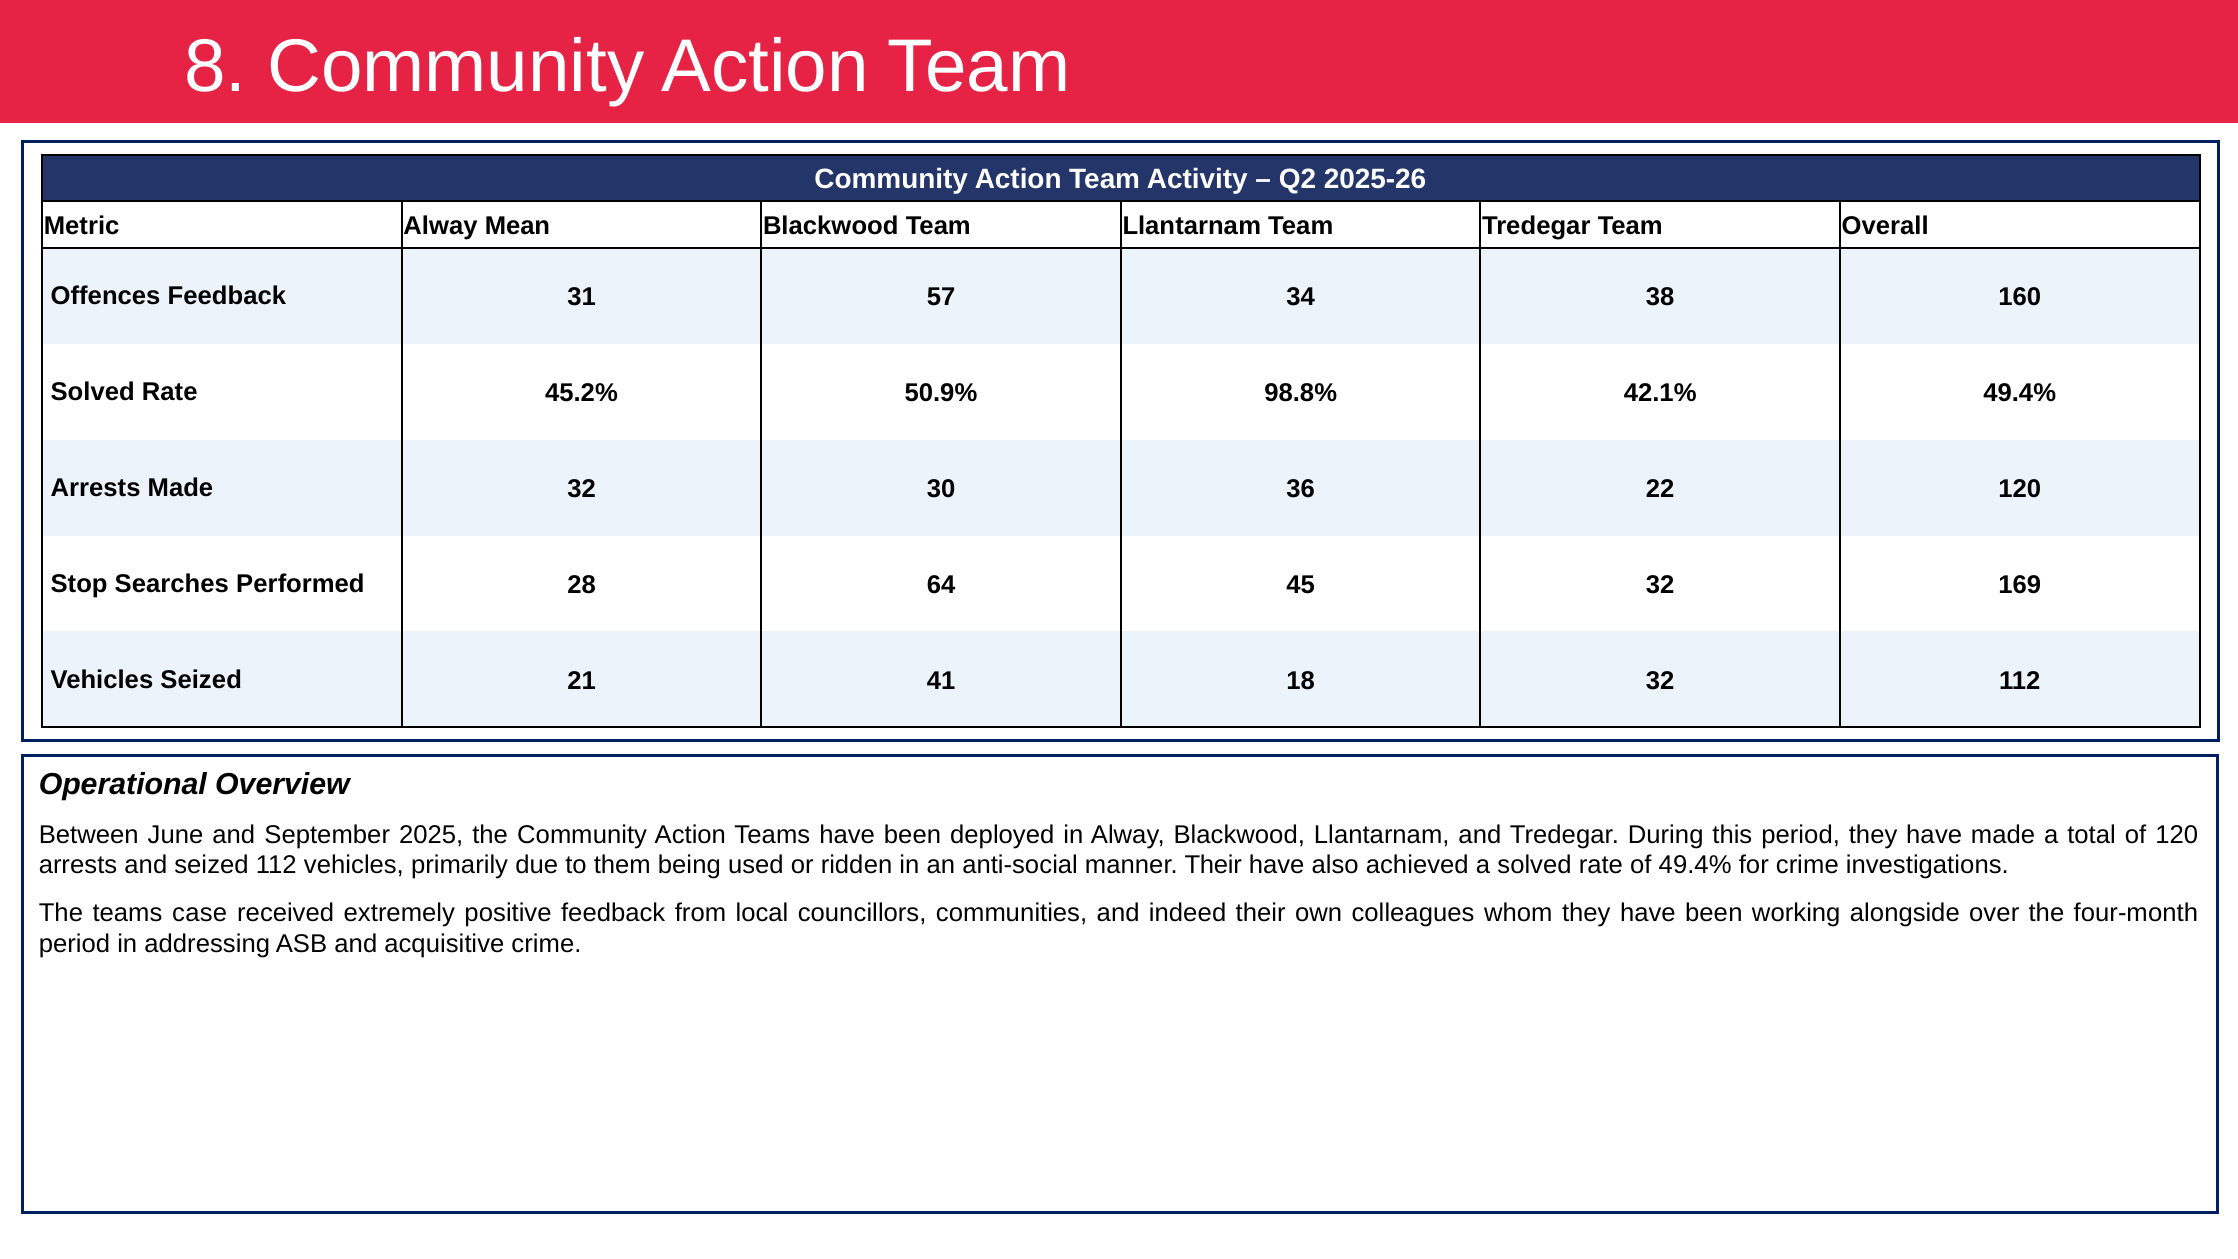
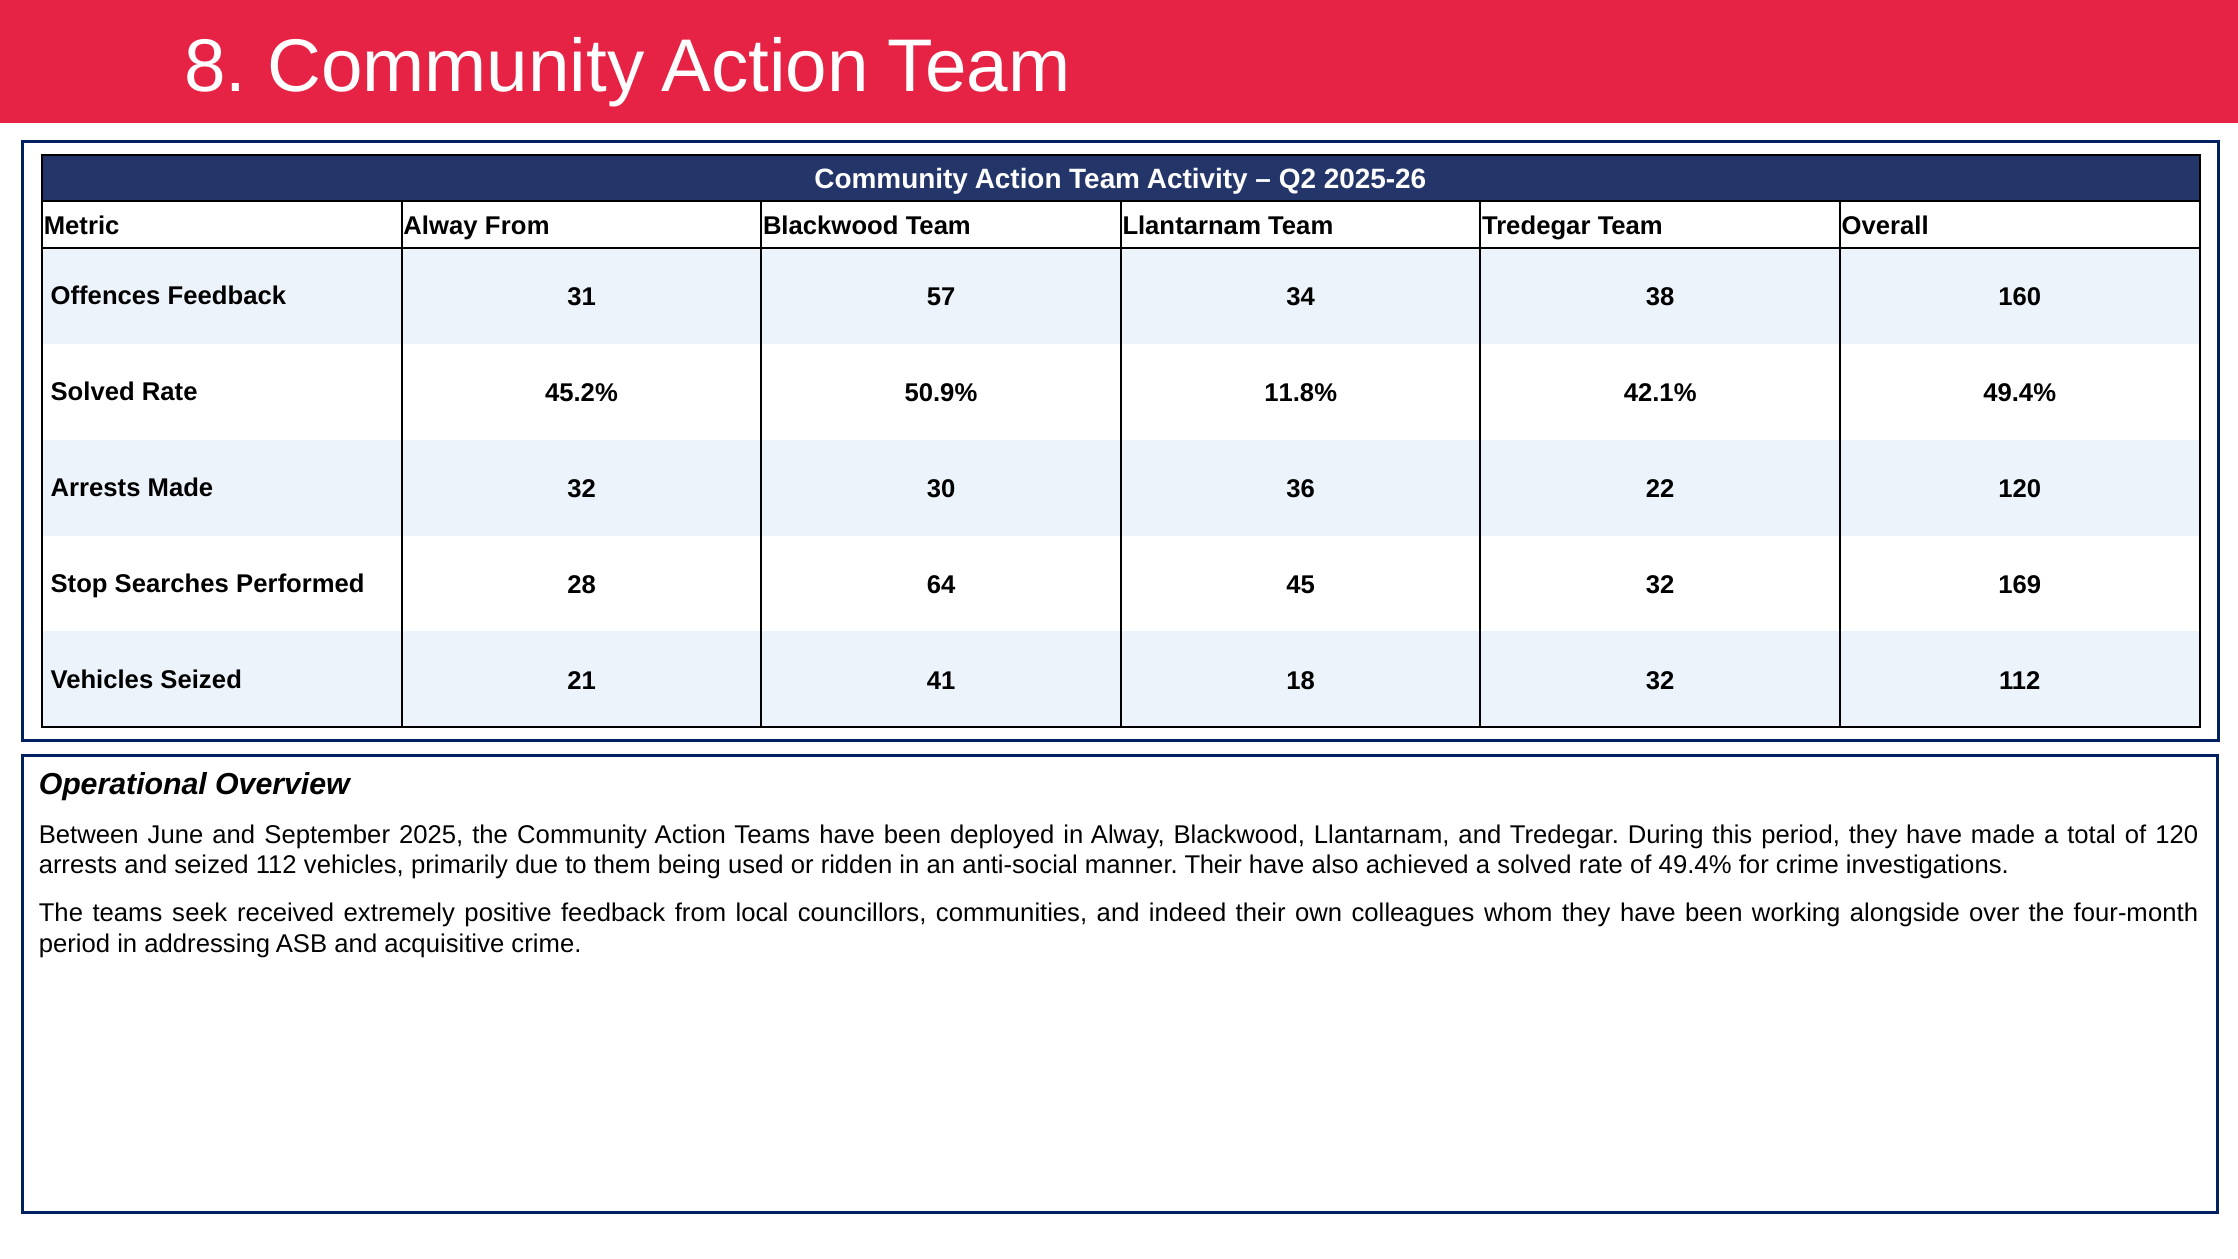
Alway Mean: Mean -> From (517, 226)
98.8%: 98.8% -> 11.8% (1301, 393)
case: case -> seek (200, 913)
